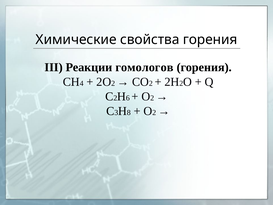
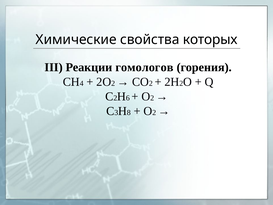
свойства горения: горения -> которых (210, 40)
